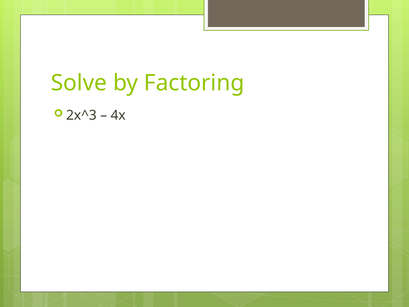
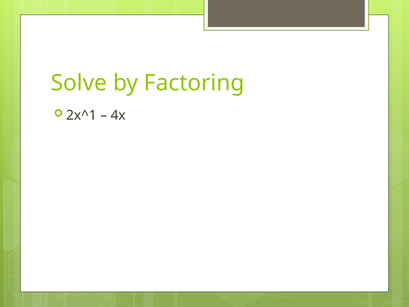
2x^3: 2x^3 -> 2x^1 (81, 115)
